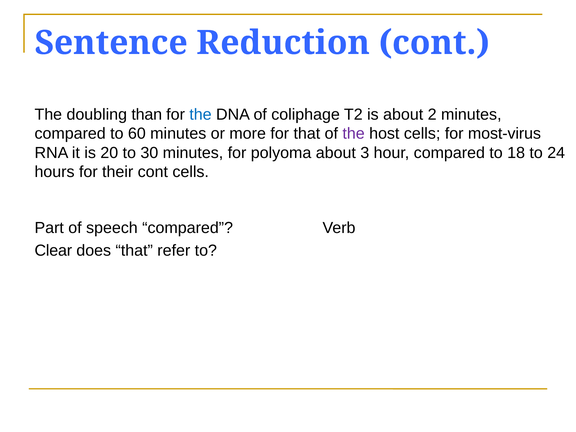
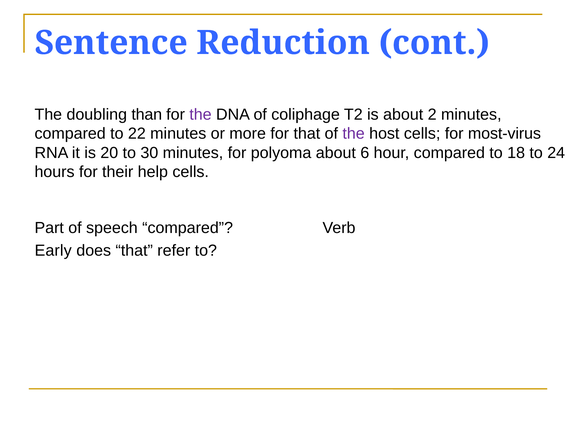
the colour: blue -> purple (201, 114)
60: 60 -> 22 (137, 134)
3: 3 -> 6 (365, 153)
their cont: cont -> help (153, 172)
Clear: Clear -> Early (53, 250)
